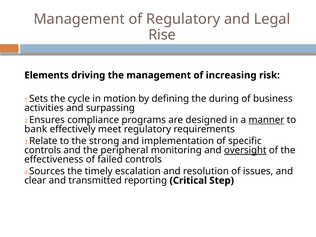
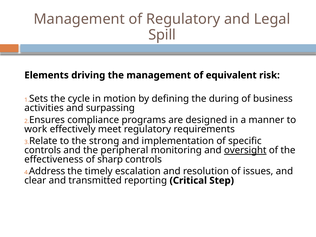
Rise: Rise -> Spill (162, 35)
increasing: increasing -> equivalent (231, 75)
manner underline: present -> none (266, 120)
bank: bank -> work (36, 129)
failed: failed -> sharp (110, 159)
Sources: Sources -> Address (47, 171)
